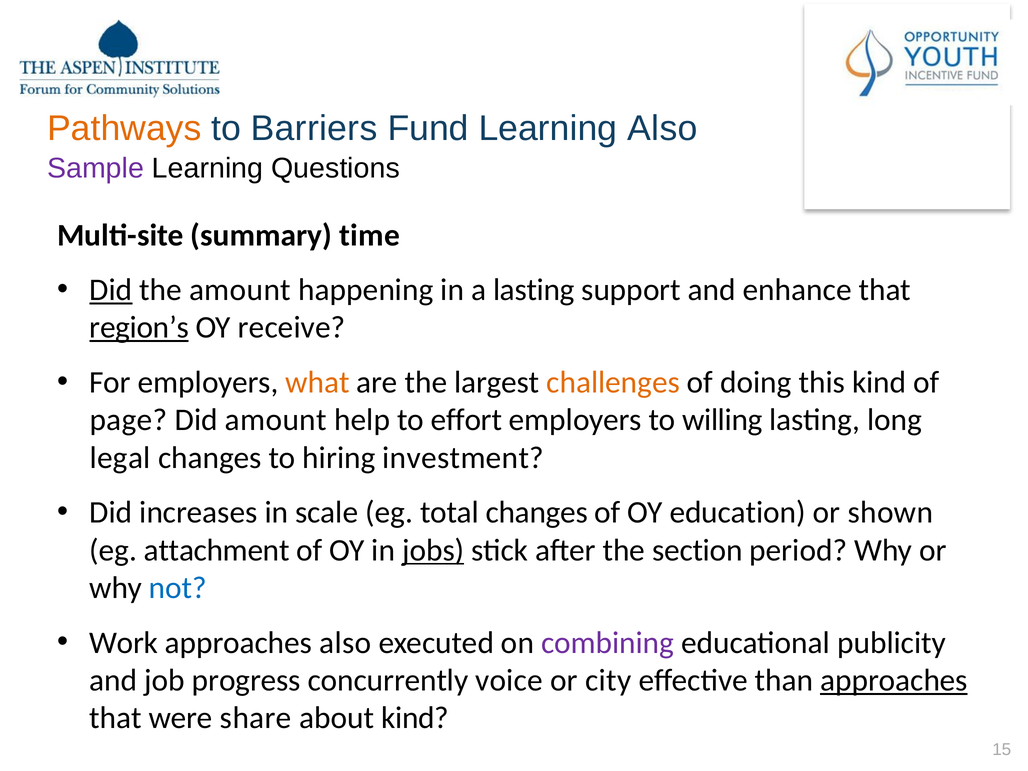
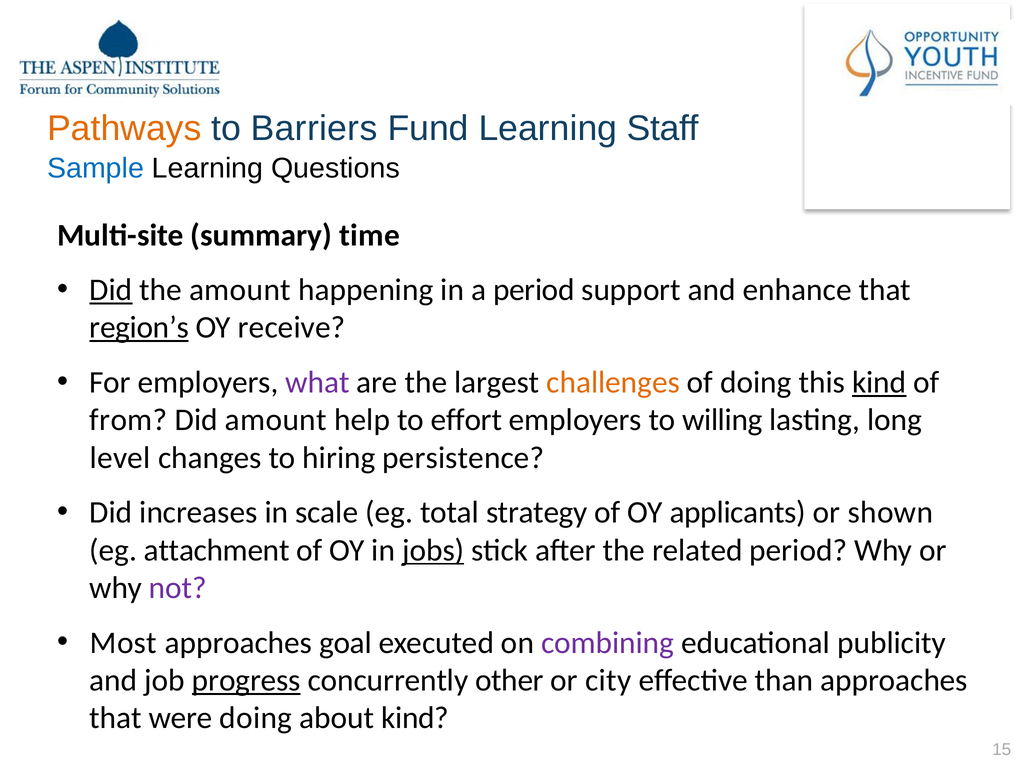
Learning Also: Also -> Staff (663, 129)
Sample colour: purple -> blue (96, 168)
a lasting: lasting -> period (534, 290)
what colour: orange -> purple (317, 382)
kind underline: none -> present (879, 382)
page: page -> from (128, 420)
legal: legal -> level (120, 458)
investment: investment -> persistence (463, 458)
total changes: changes -> strategy (537, 513)
education: education -> applicants (738, 513)
section: section -> related (697, 550)
not colour: blue -> purple (178, 588)
Work: Work -> Most (123, 643)
approaches also: also -> goal (345, 643)
progress underline: none -> present (246, 680)
voice: voice -> other (509, 680)
approaches underline: present -> none (894, 680)
were share: share -> doing (256, 718)
